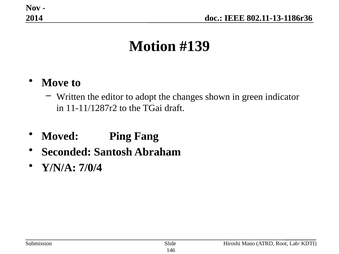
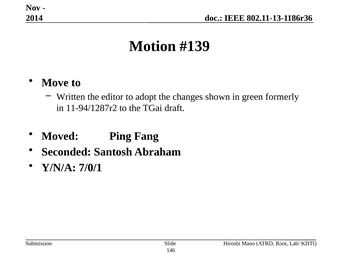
indicator: indicator -> formerly (282, 97)
11-11/1287r2: 11-11/1287r2 -> 11-94/1287r2 (92, 108)
7/0/4: 7/0/4 -> 7/0/1 (90, 168)
